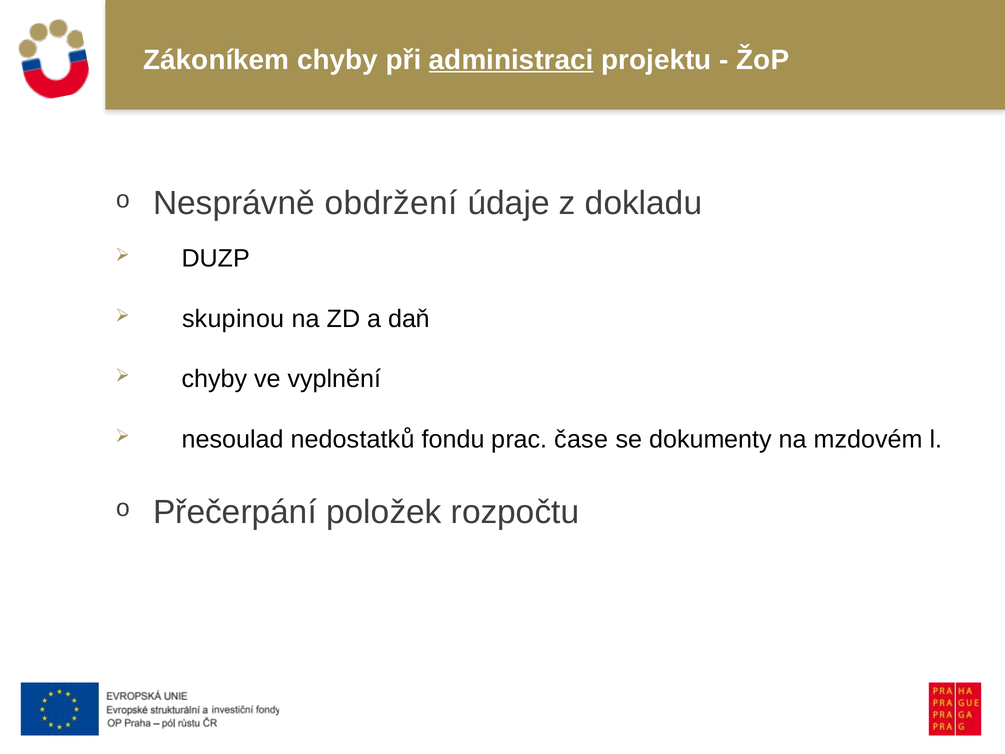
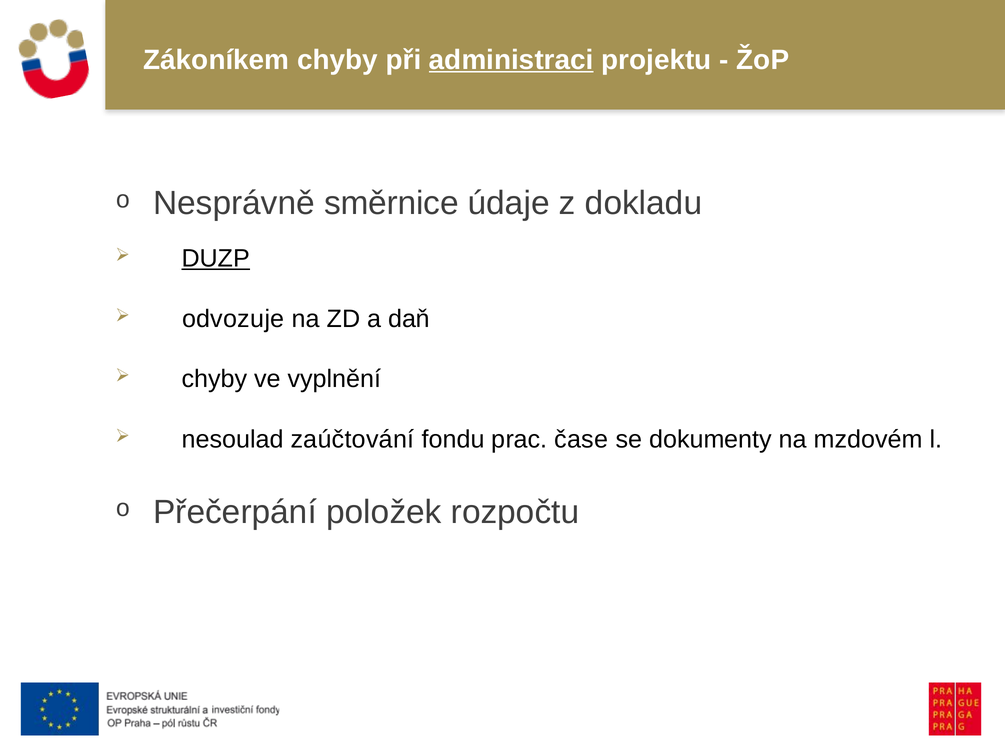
obdržení: obdržení -> směrnice (391, 203)
DUZP underline: none -> present (216, 258)
skupinou: skupinou -> odvozuje (233, 319)
nedostatků: nedostatků -> zaúčtování (353, 439)
